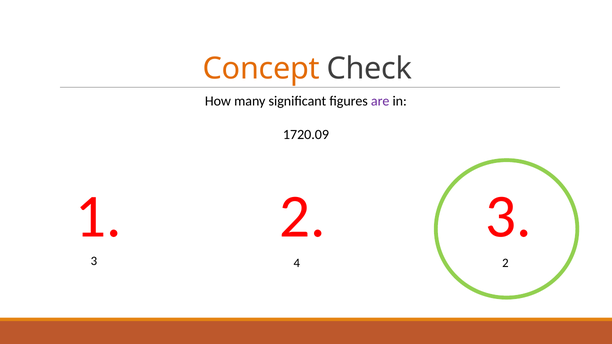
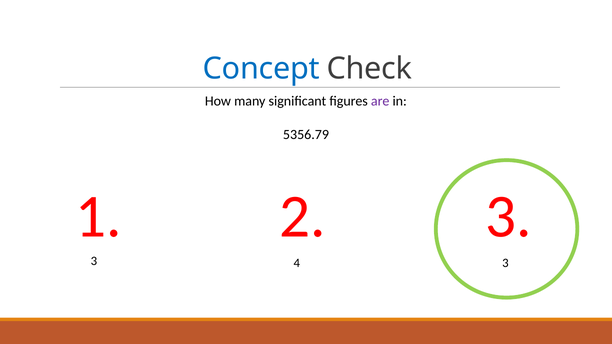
Concept colour: orange -> blue (261, 69)
1720.09: 1720.09 -> 5356.79 (306, 135)
4 2: 2 -> 3 (505, 263)
